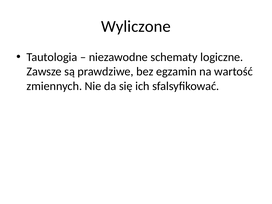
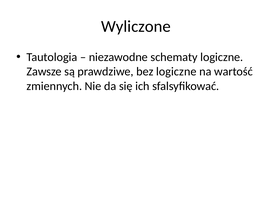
bez egzamin: egzamin -> logiczne (176, 72)
